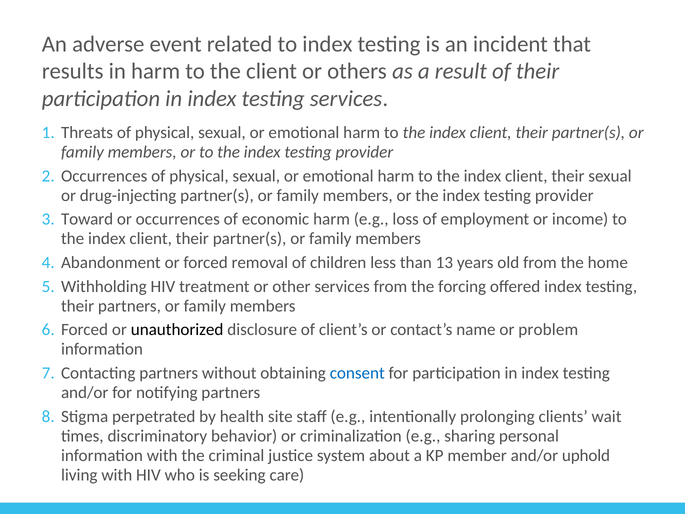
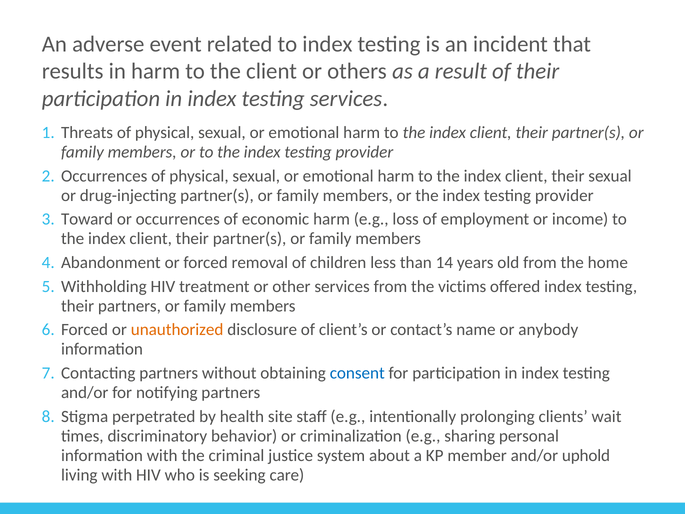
13: 13 -> 14 (444, 262)
forcing: forcing -> victims (462, 286)
unauthorized colour: black -> orange (177, 330)
problem: problem -> anybody (548, 330)
